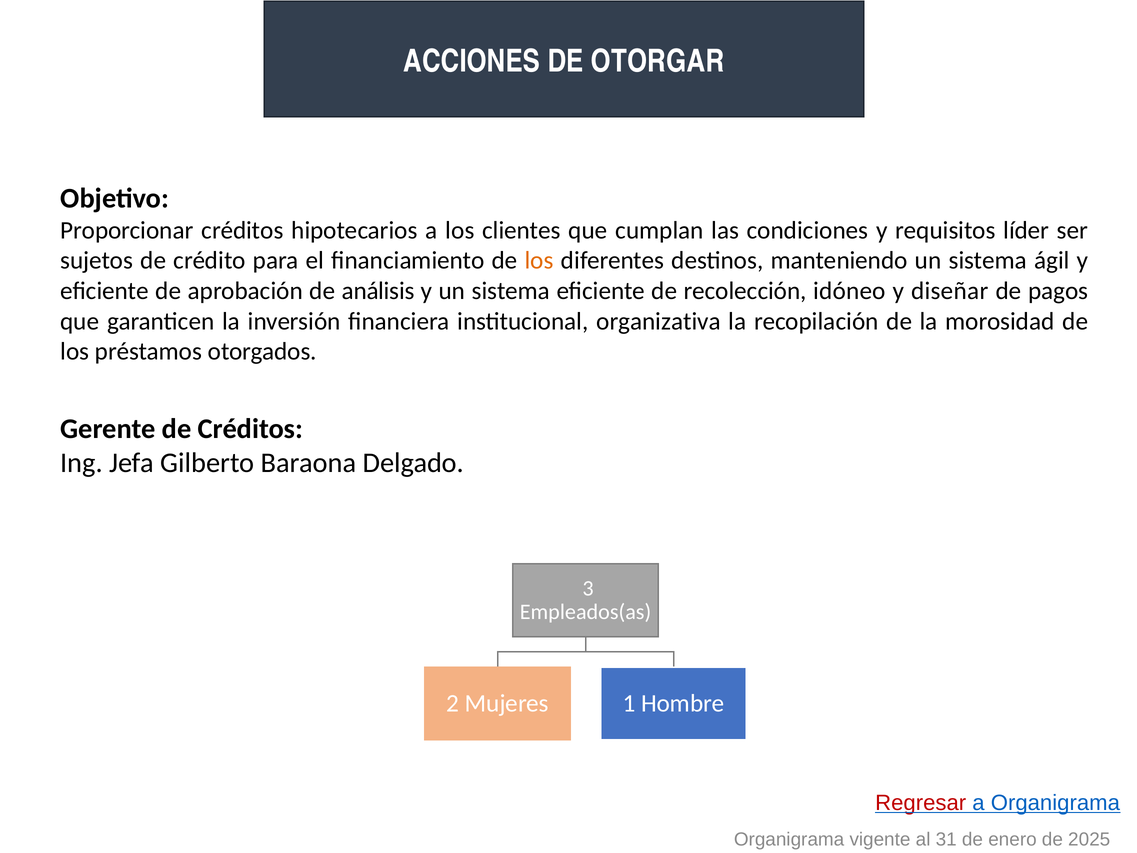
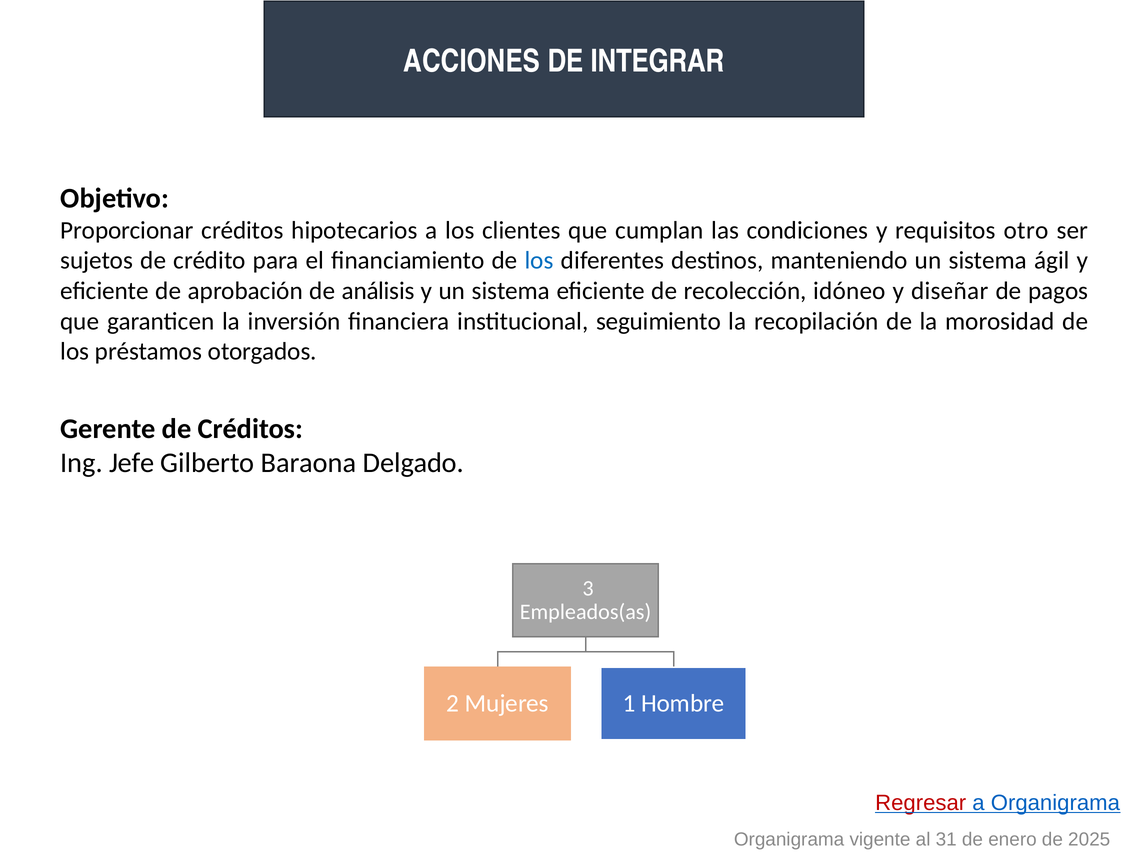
OTORGAR: OTORGAR -> INTEGRAR (658, 61)
líder: líder -> otro (1026, 230)
los colour: orange -> blue (539, 261)
organizativa: organizativa -> seguimiento (659, 321)
Jefa: Jefa -> Jefe (132, 463)
